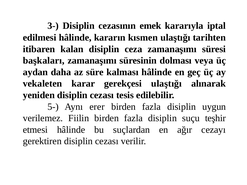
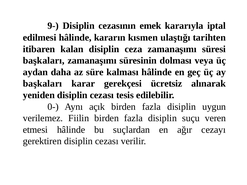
3-: 3- -> 9- (53, 26)
vekaleten: vekaleten -> başkaları (42, 84)
gerekçesi ulaştığı: ulaştığı -> ücretsiz (167, 84)
5-: 5- -> 0- (53, 107)
erer: erer -> açık (97, 107)
teşhir: teşhir -> veren (215, 118)
